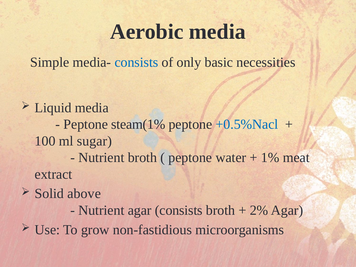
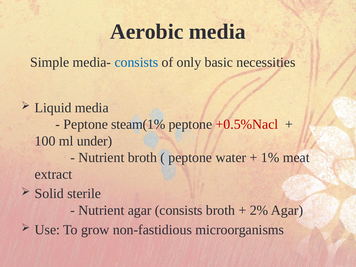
+0.5%Nacl colour: blue -> red (247, 124)
sugar: sugar -> under (95, 141)
above: above -> sterile (84, 194)
